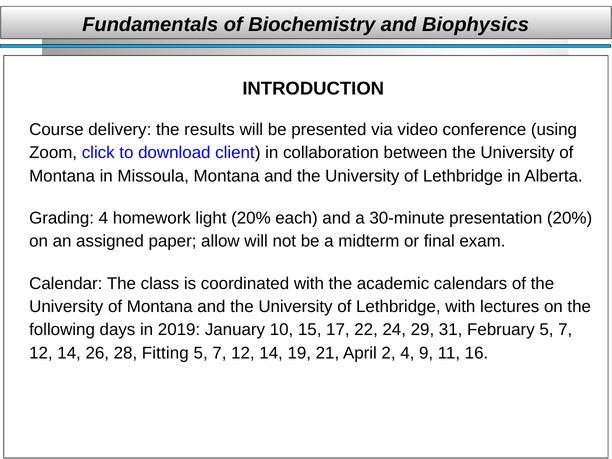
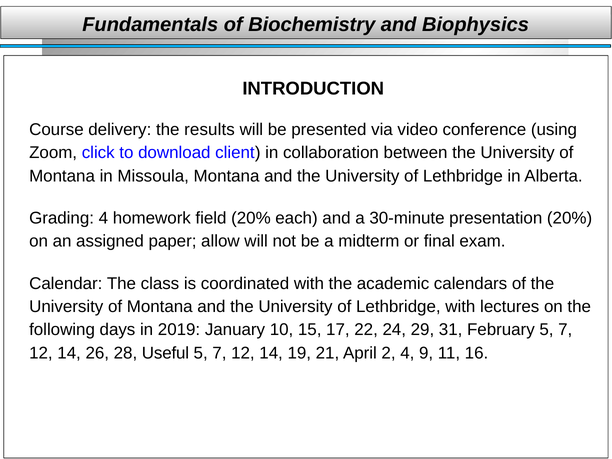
light: light -> field (211, 218)
Fitting: Fitting -> Useful (165, 353)
